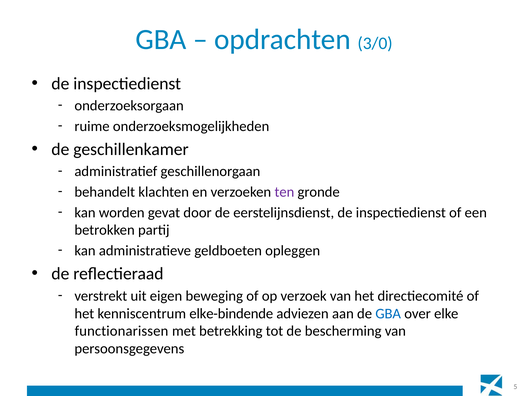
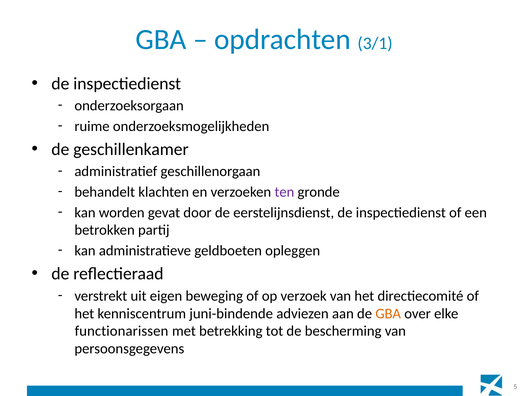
3/0: 3/0 -> 3/1 (375, 43)
elke-bindende: elke-bindende -> juni-bindende (231, 313)
GBA colour: blue -> orange (388, 313)
